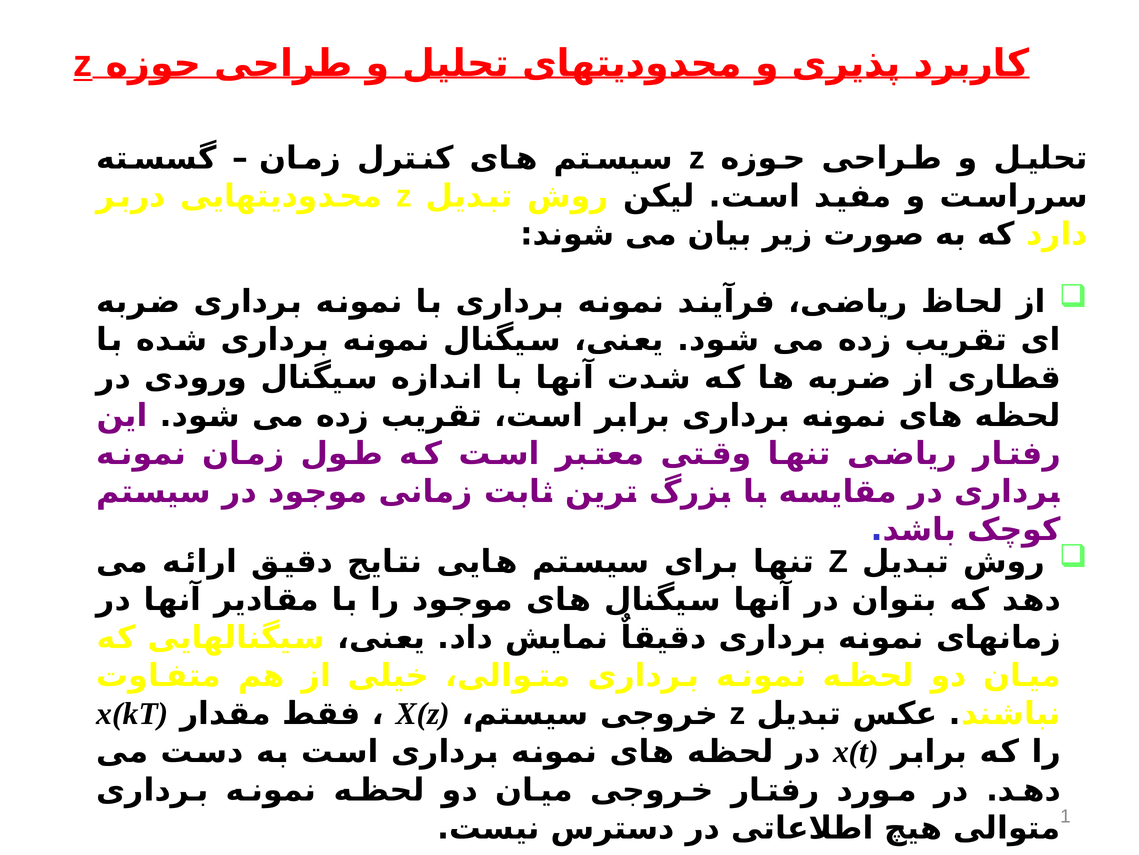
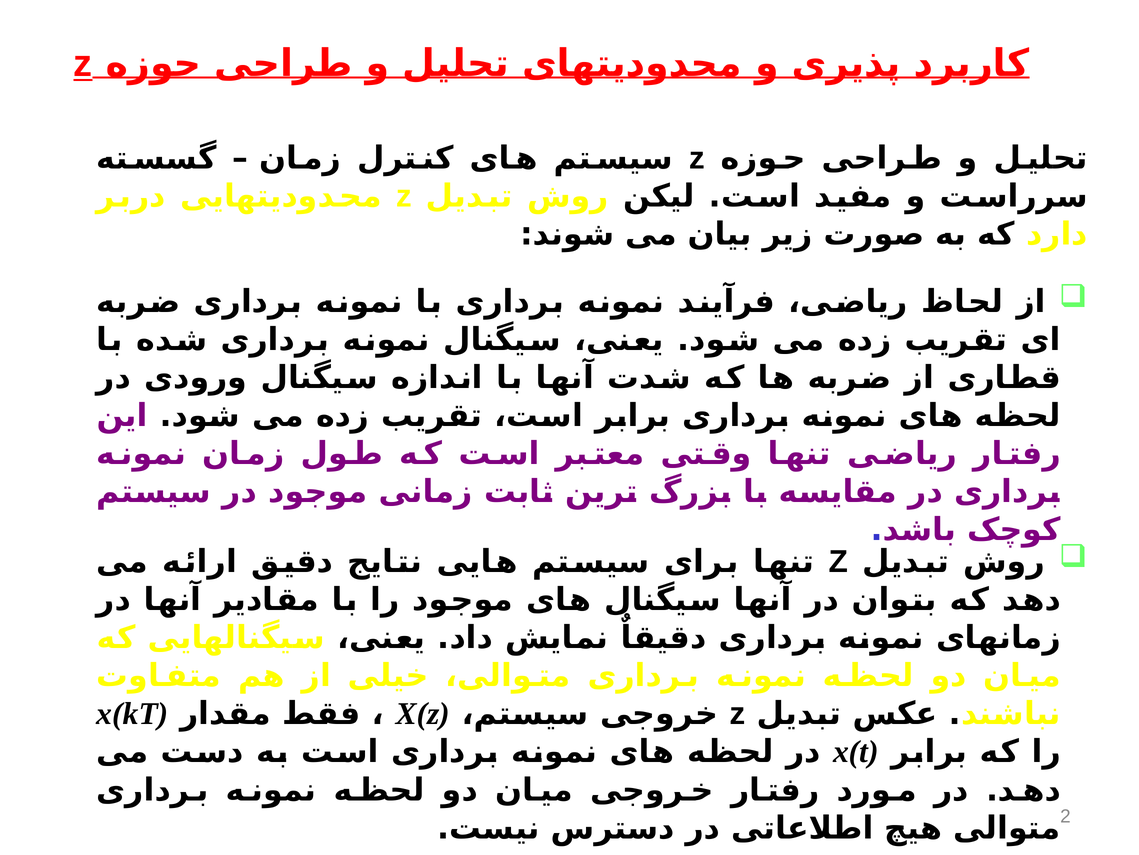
1: 1 -> 2 (1065, 816)
